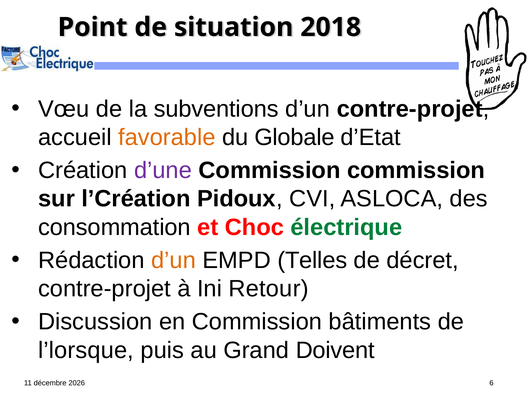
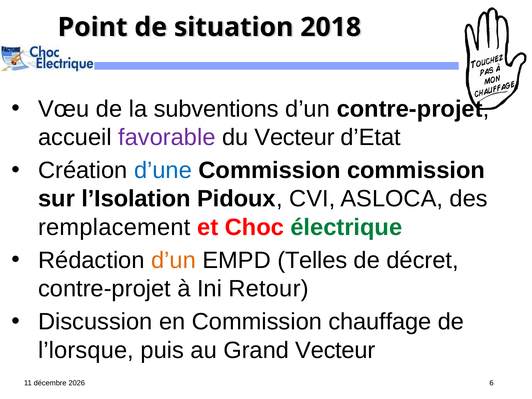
favorable colour: orange -> purple (167, 137)
du Globale: Globale -> Vecteur (295, 137)
d’une colour: purple -> blue (163, 170)
l’Création: l’Création -> l’Isolation (136, 199)
consommation: consommation -> remplacement (114, 227)
bâtiments: bâtiments -> chauffage (380, 322)
Grand Doivent: Doivent -> Vecteur (335, 350)
